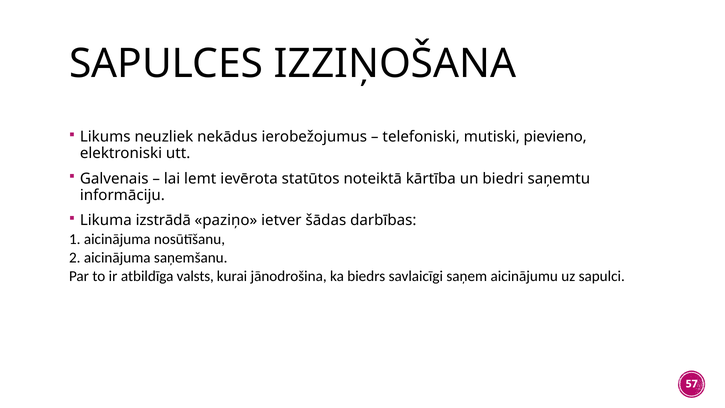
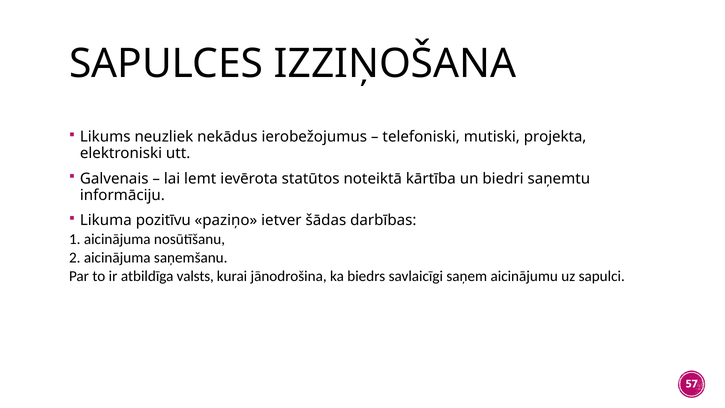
pievieno: pievieno -> projekta (555, 137)
izstrādā: izstrādā -> pozitīvu (163, 220)
